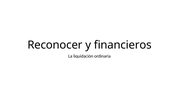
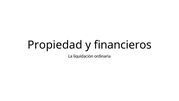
Reconocer: Reconocer -> Propiedad (55, 45)
